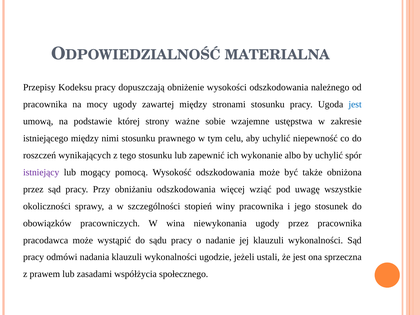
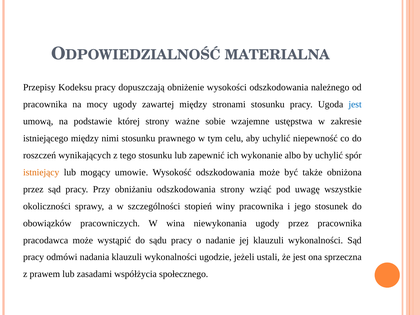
istniejący colour: purple -> orange (41, 172)
pomocą: pomocą -> umowie (132, 172)
odszkodowania więcej: więcej -> strony (232, 189)
